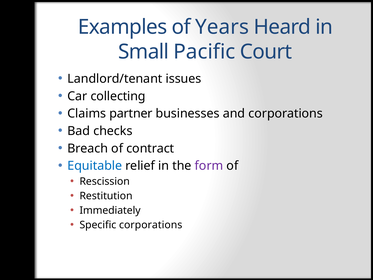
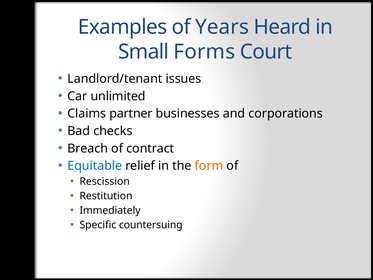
Pacific: Pacific -> Forms (204, 52)
collecting: collecting -> unlimited (118, 96)
form colour: purple -> orange (209, 166)
Specific corporations: corporations -> countersuing (151, 225)
